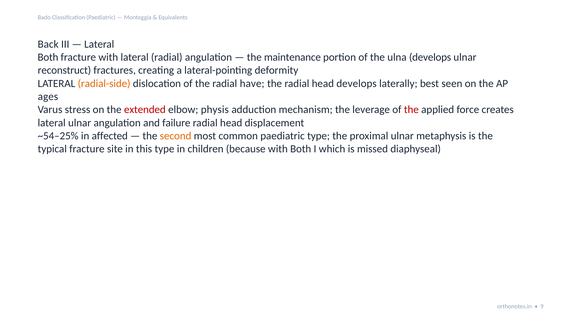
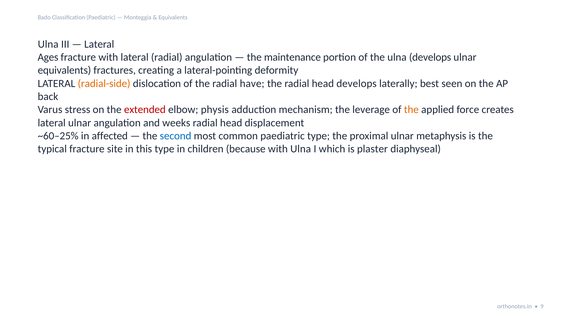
Back: Back -> Ulna (48, 44)
Both: Both -> Ages (48, 57)
reconstruct: reconstruct -> equivalents (64, 70)
ages: ages -> back (48, 96)
the colour: red -> orange (411, 110)
failure: failure -> weeks (176, 123)
~54–25%: ~54–25% -> ~60–25% (58, 136)
second colour: orange -> blue (176, 136)
with Both: Both -> Ulna (301, 149)
missed: missed -> plaster (372, 149)
